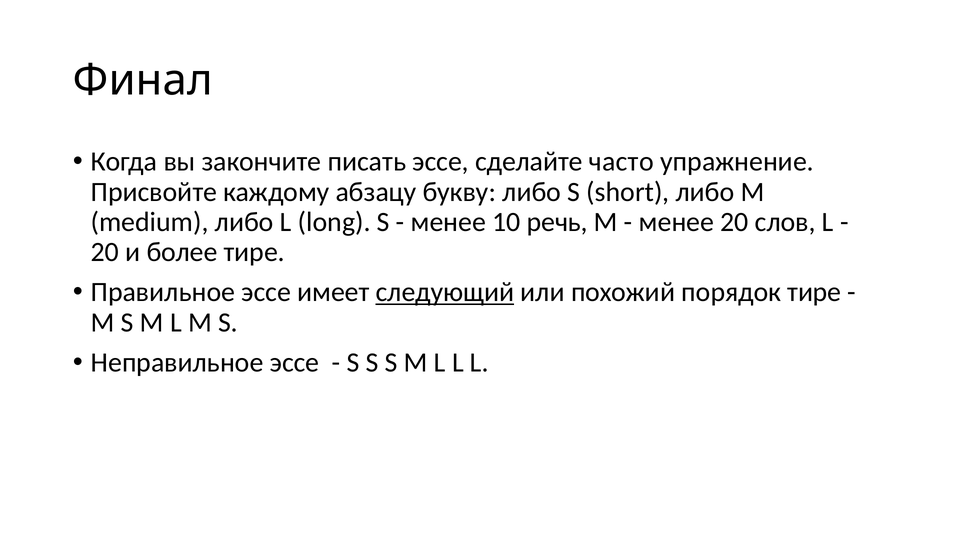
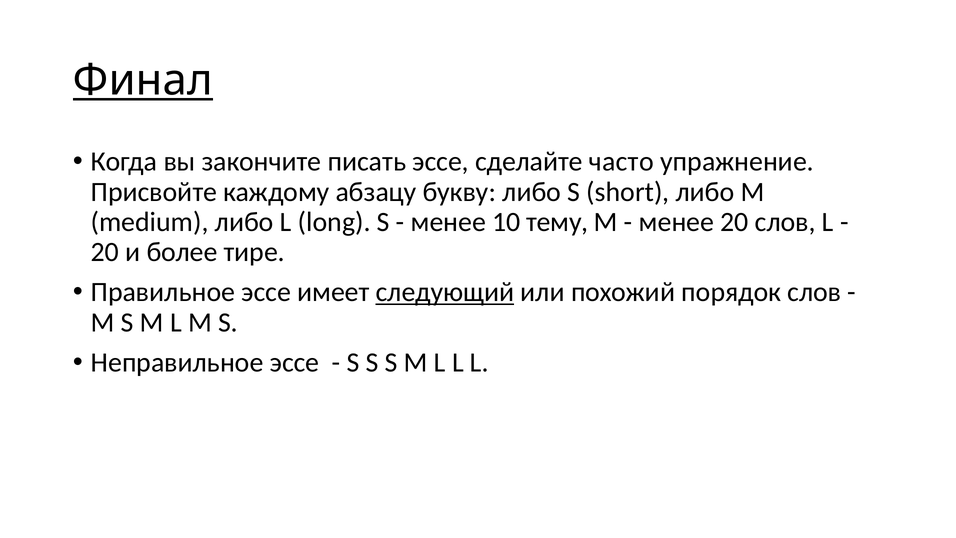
Финал underline: none -> present (143, 80)
речь: речь -> тему (557, 222)
порядок тире: тире -> слов (814, 292)
